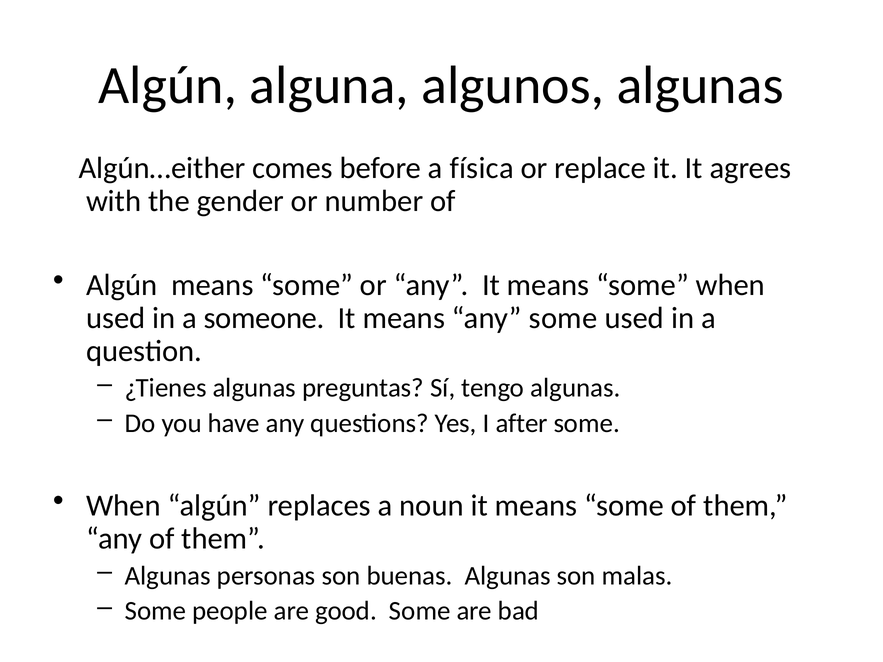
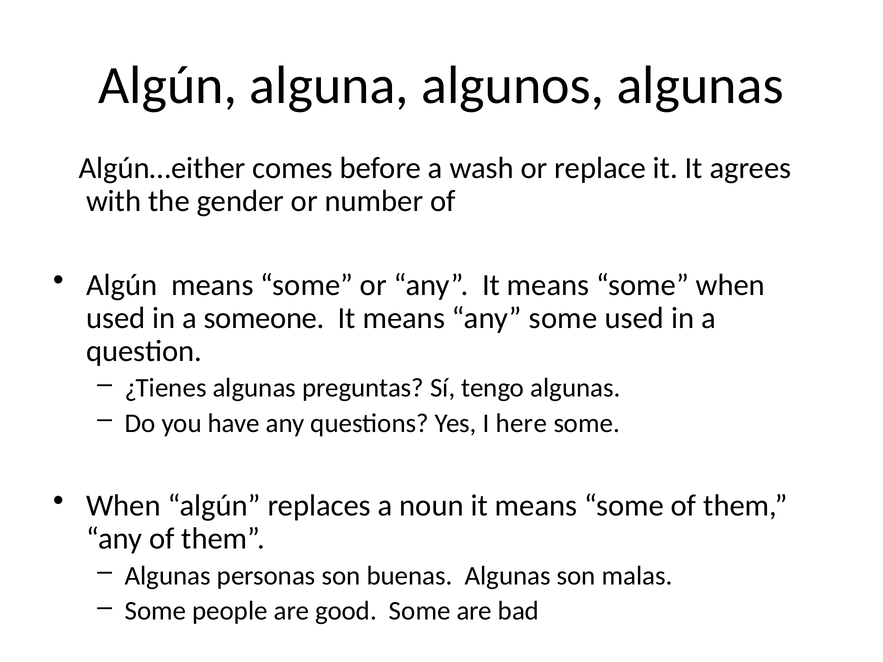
física: física -> wash (482, 168)
after: after -> here (521, 423)
